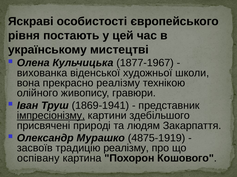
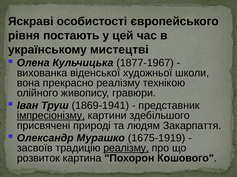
4875-1919: 4875-1919 -> 1675-1919 (157, 138)
реалізму underline: none -> present (126, 149)
оспівану: оспівану -> розвиток (38, 159)
